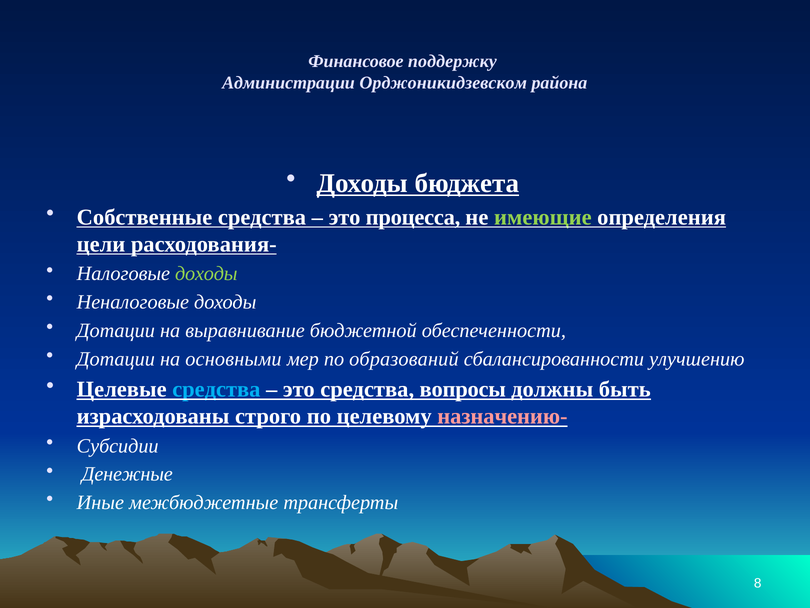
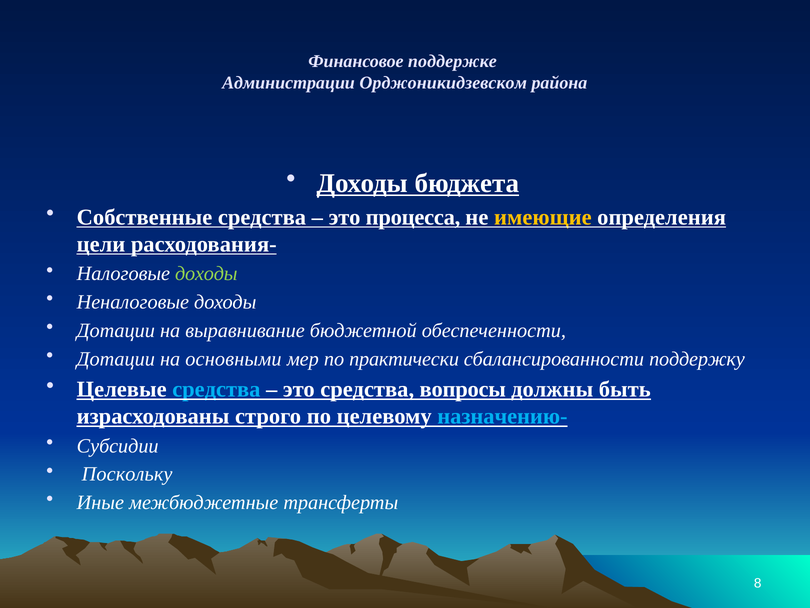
поддержку: поддержку -> поддержке (452, 61)
имеющие colour: light green -> yellow (543, 217)
образований: образований -> практически (404, 359)
улучшению: улучшению -> поддержку (697, 359)
назначению- colour: pink -> light blue (502, 416)
Денежные: Денежные -> Поскольку (127, 474)
